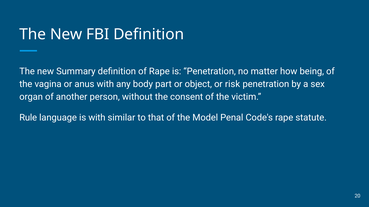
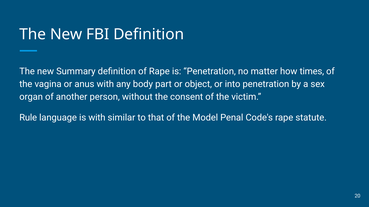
being: being -> times (312, 72)
risk: risk -> into (233, 84)
